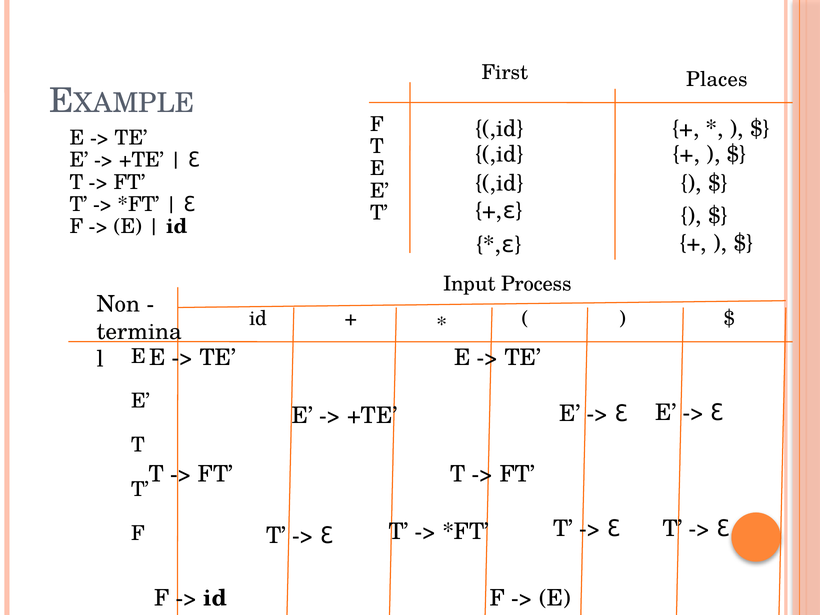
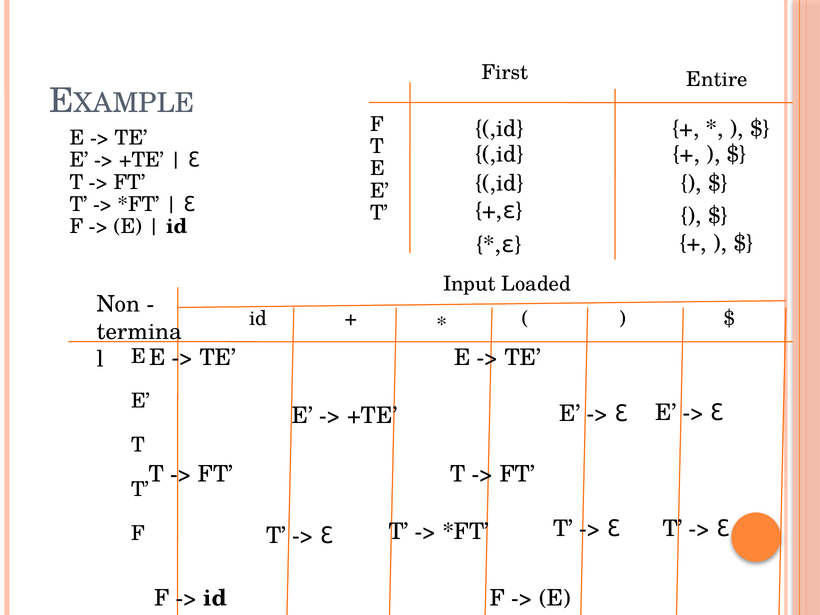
Places: Places -> Entire (717, 79)
Process: Process -> Loaded (536, 284)
